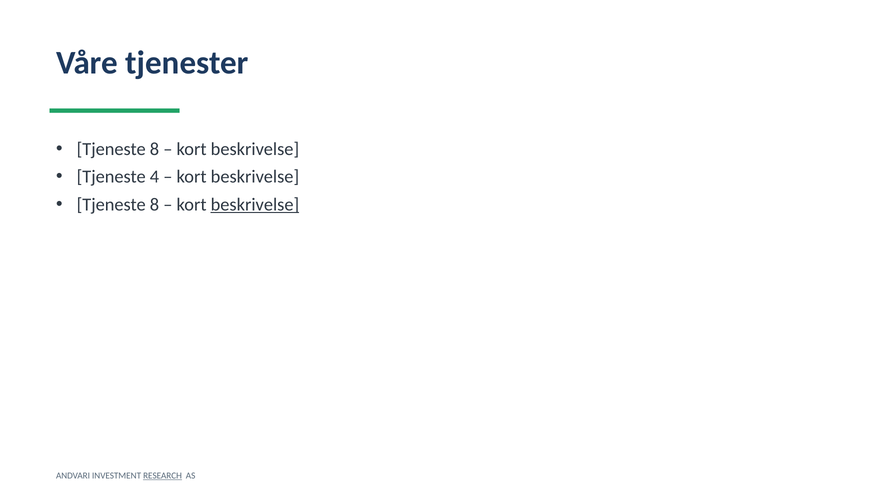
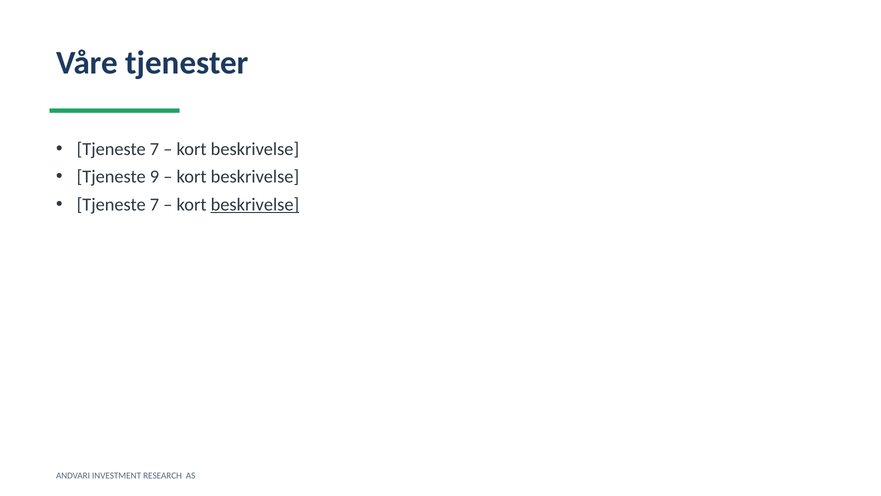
8: 8 -> 7 (154, 149)
4: 4 -> 9 (154, 177)
8: 8 -> 7 (154, 204)
RESEARCH underline: present -> none (162, 475)
